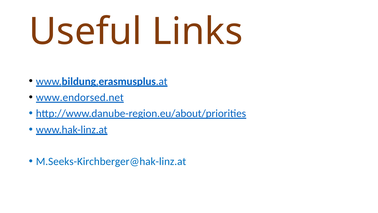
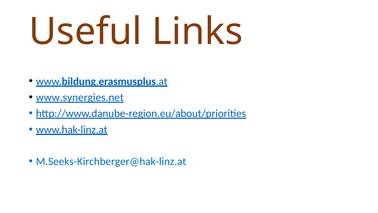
www.endorsed.net: www.endorsed.net -> www.synergies.net (80, 97)
